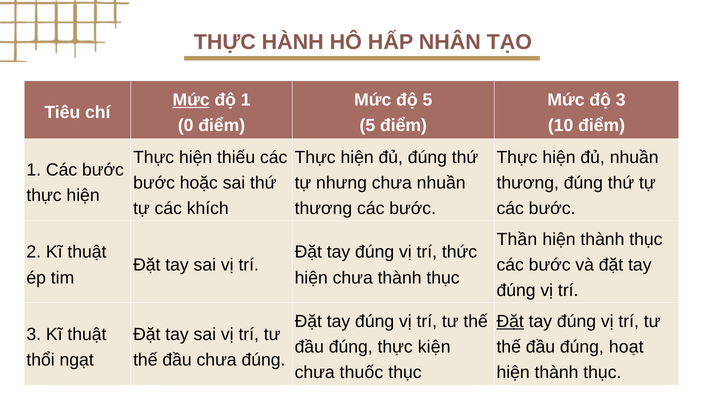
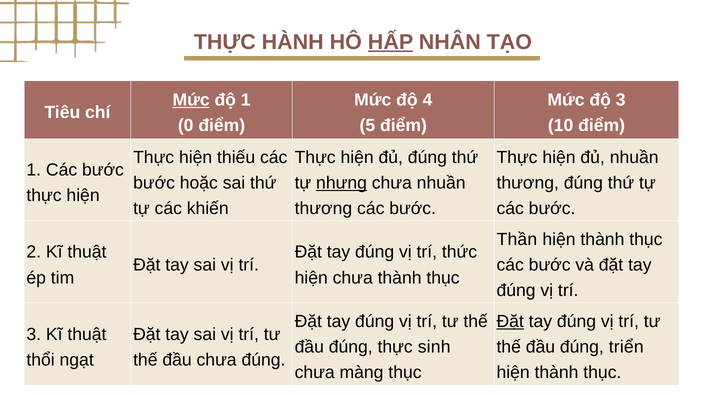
HẤP underline: none -> present (391, 42)
độ 5: 5 -> 4 (427, 100)
nhưng underline: none -> present (342, 183)
khích: khích -> khiến (208, 209)
kiện: kiện -> sinh (434, 348)
hoạt: hoạt -> triển (626, 348)
thuốc: thuốc -> màng (362, 373)
